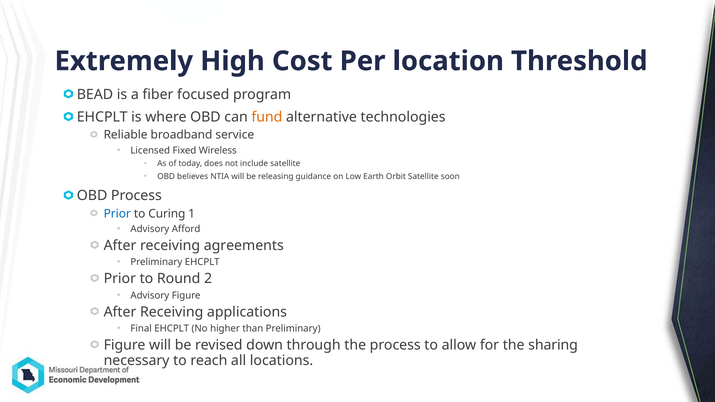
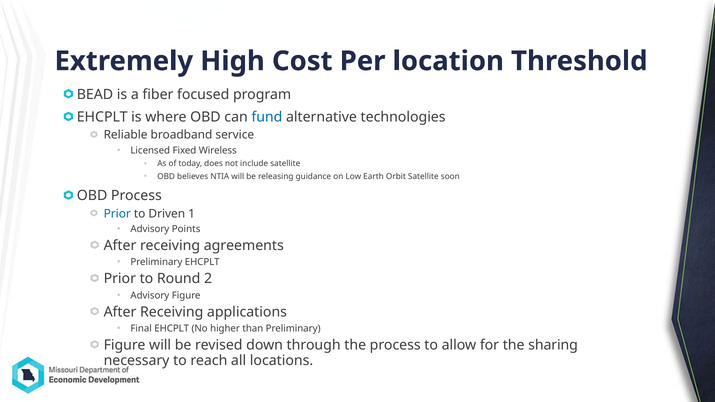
fund colour: orange -> blue (267, 117)
Curing: Curing -> Driven (167, 214)
Afford: Afford -> Points (186, 229)
